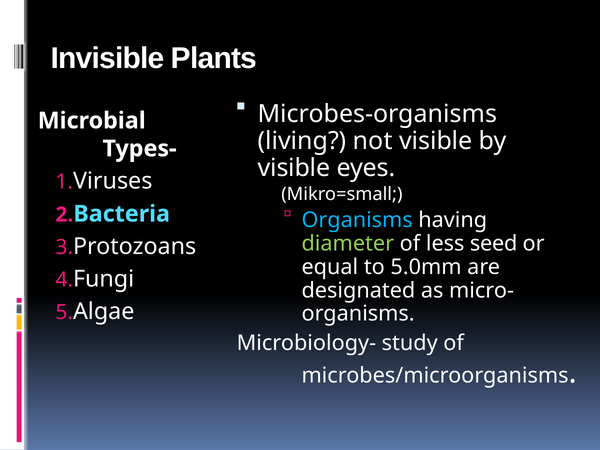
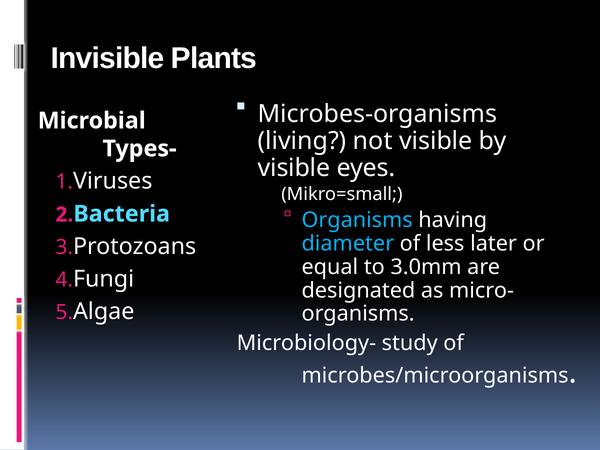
diameter colour: light green -> light blue (348, 244)
seed: seed -> later (494, 244)
5.0mm: 5.0mm -> 3.0mm (426, 267)
